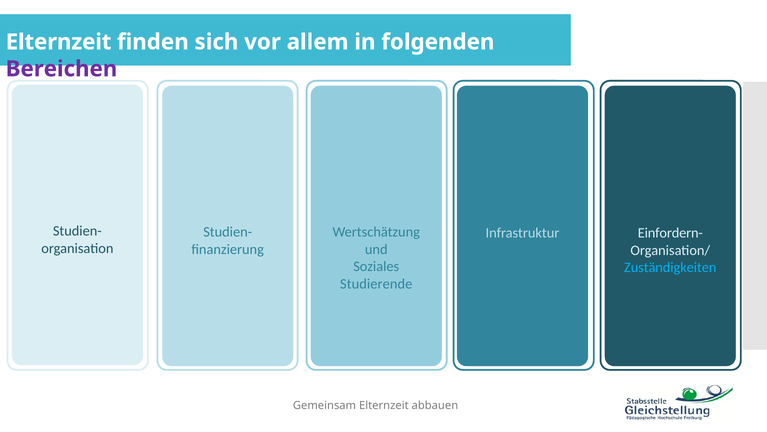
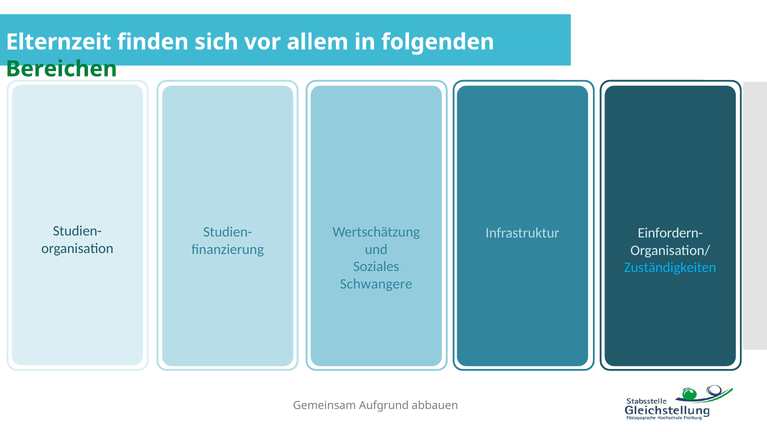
Bereichen colour: purple -> green (61, 69)
Studierende: Studierende -> Schwangere (376, 284)
Gemeinsam Elternzeit: Elternzeit -> Aufgrund (384, 405)
